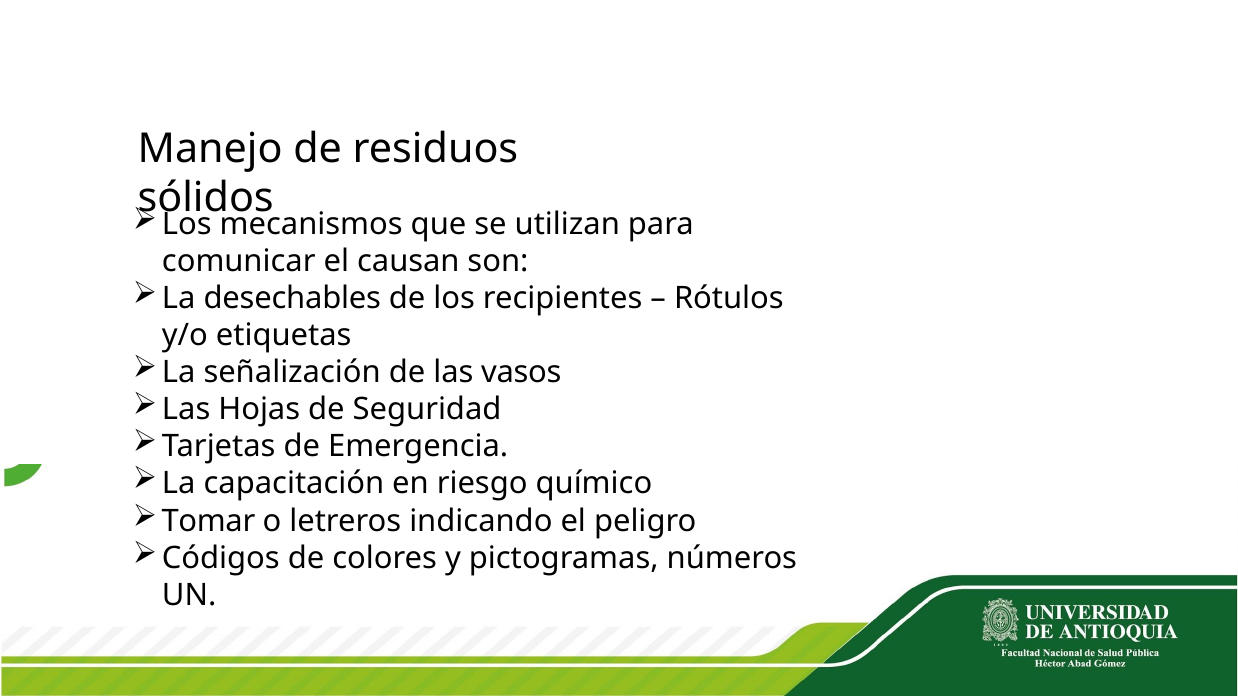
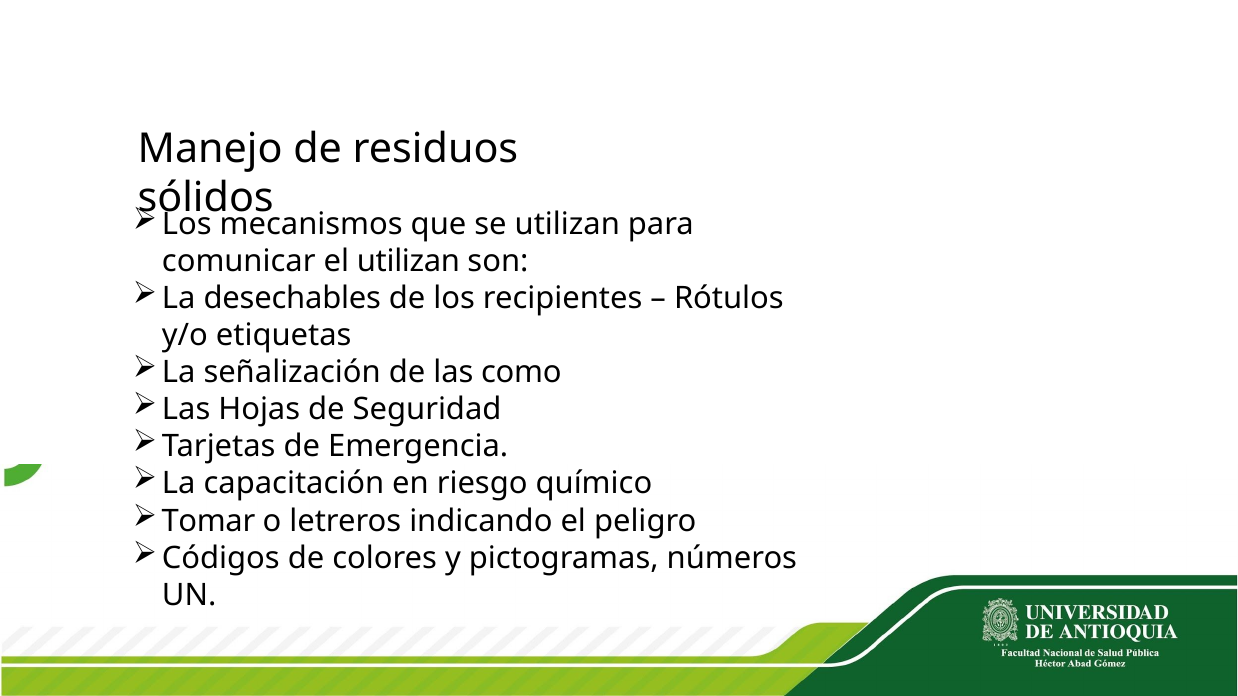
el causan: causan -> utilizan (408, 261)
vasos: vasos -> como (521, 373)
